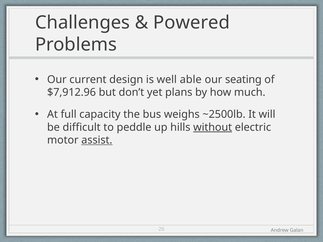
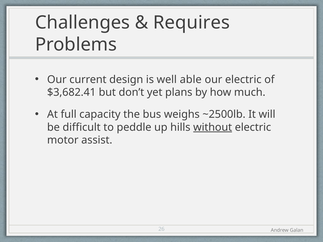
Powered: Powered -> Requires (192, 23)
our seating: seating -> electric (243, 80)
$7,912.96: $7,912.96 -> $3,682.41 (72, 93)
assist underline: present -> none (97, 140)
